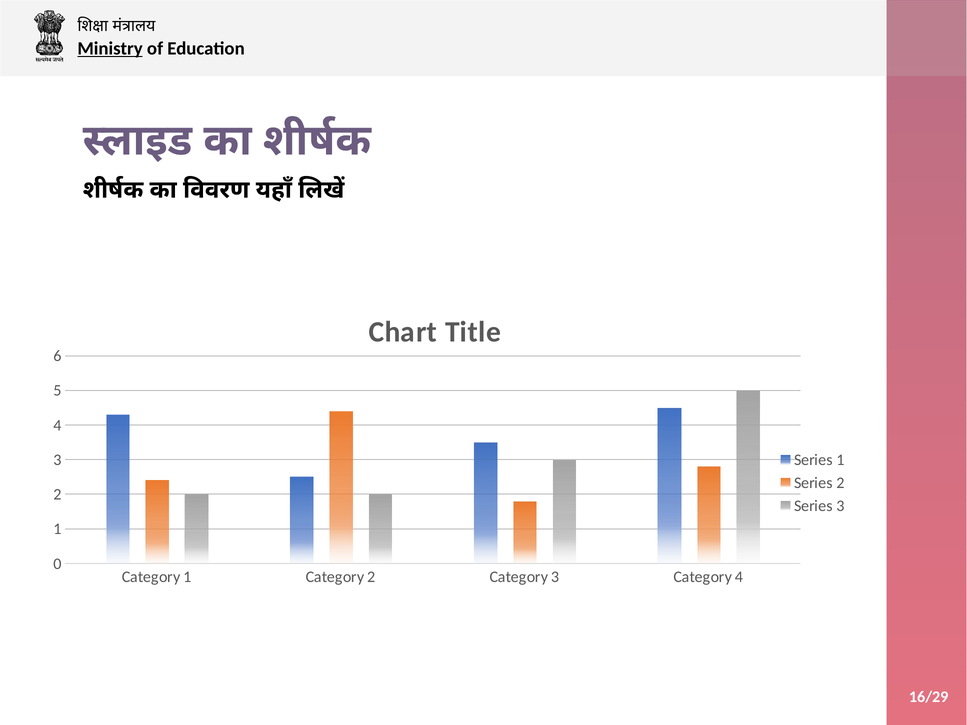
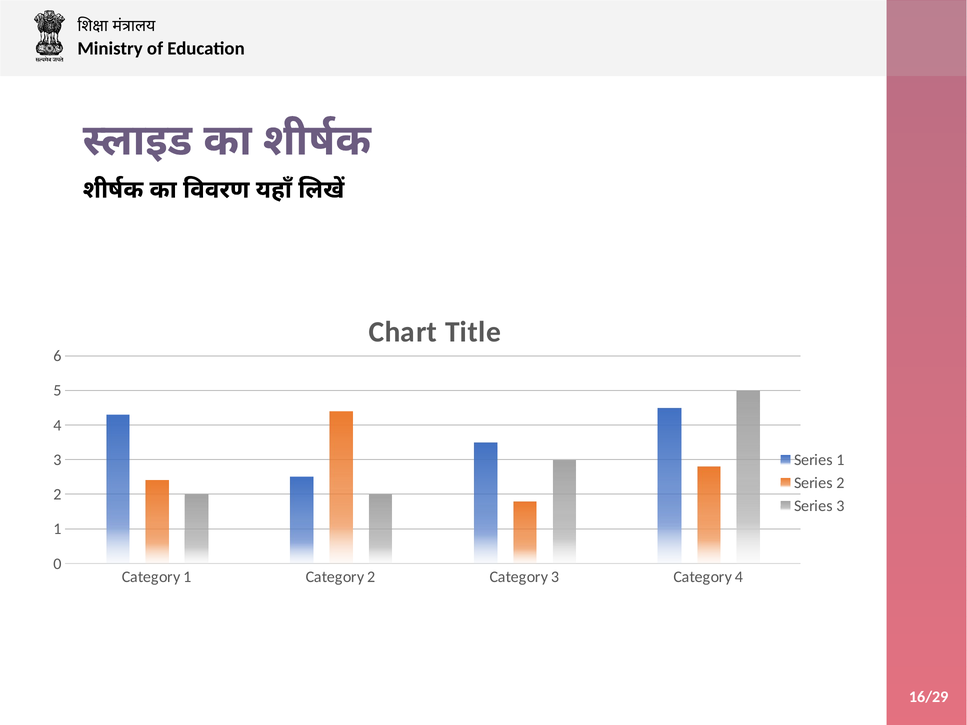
Ministry underline: present -> none (110, 48)
